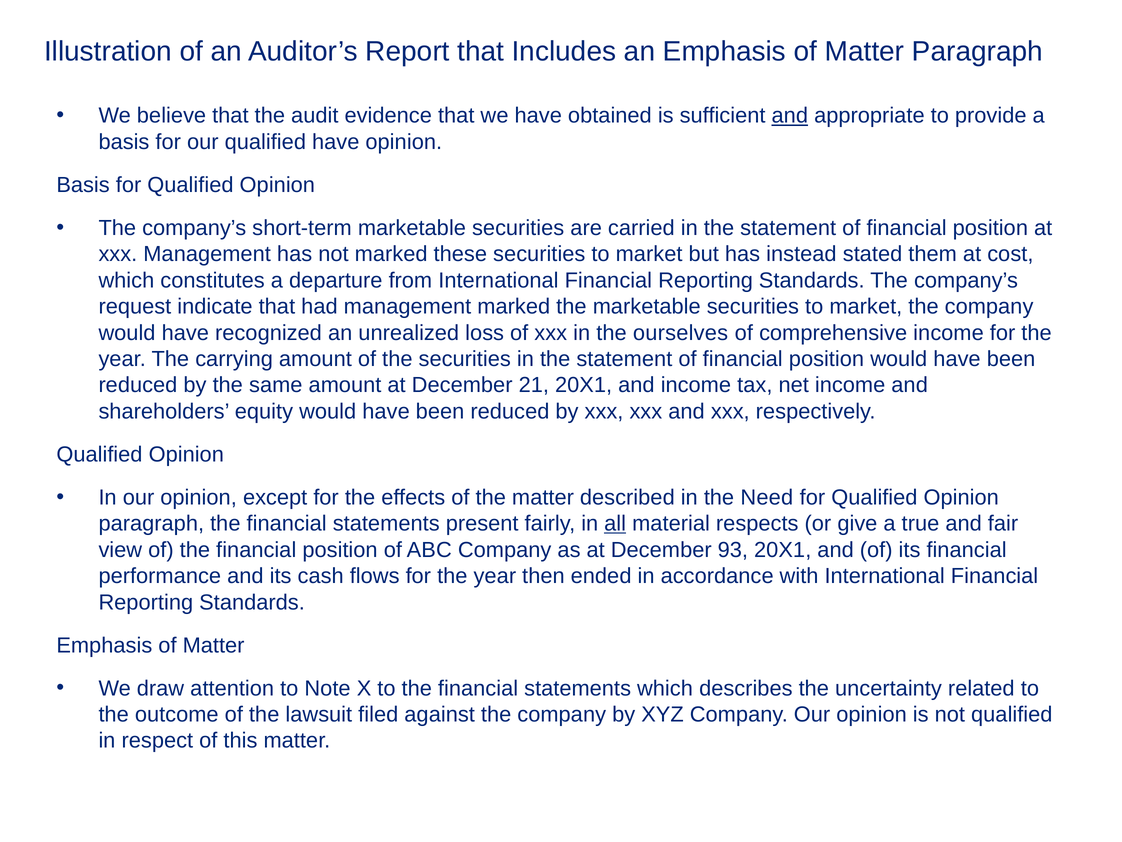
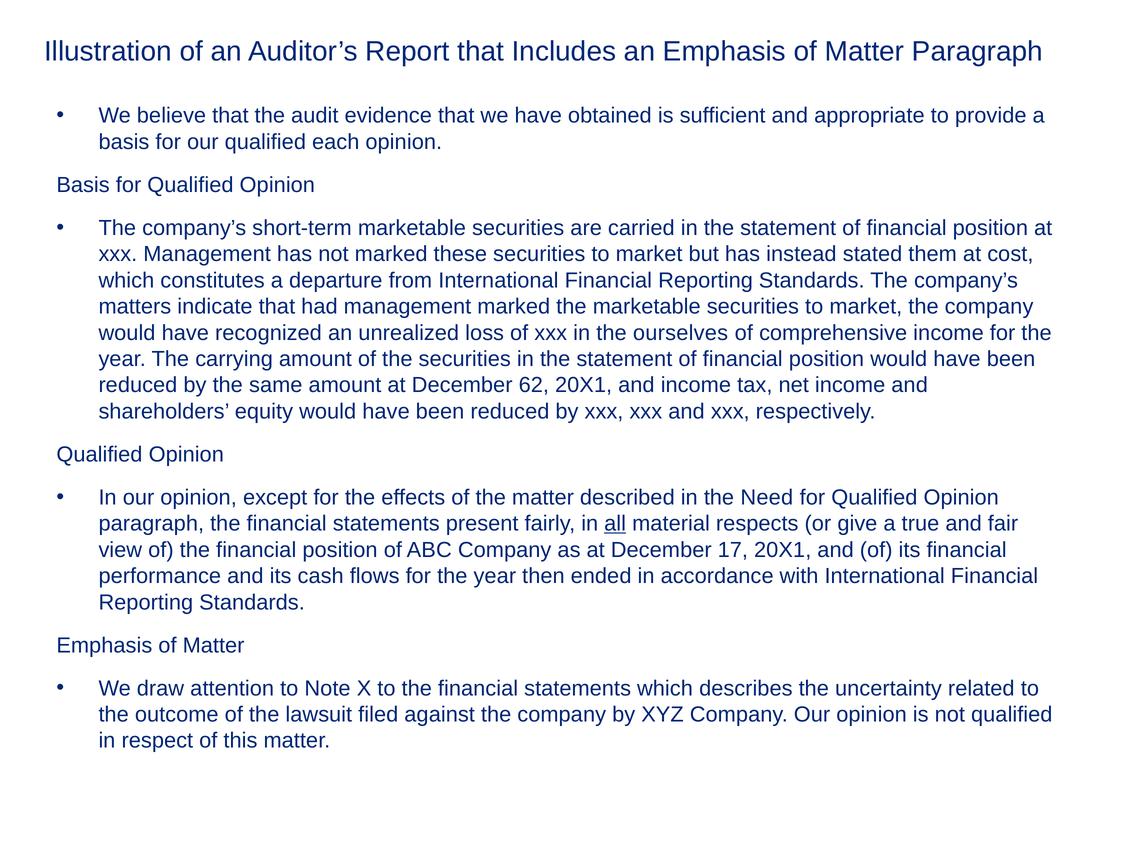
and underline: present -> none (790, 116)
qualified have: have -> each (336, 142)
request: request -> matters (135, 306)
21: 21 -> 62 (534, 385)
93: 93 -> 17 (733, 550)
